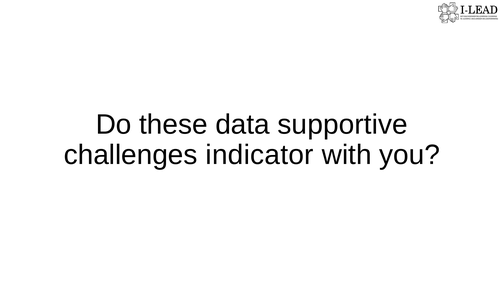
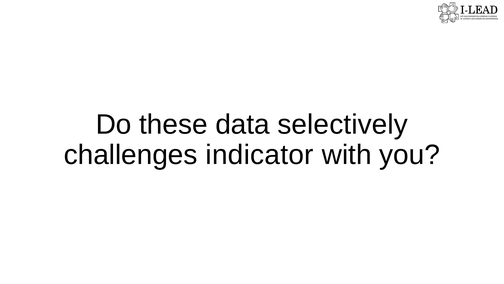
supportive: supportive -> selectively (343, 124)
